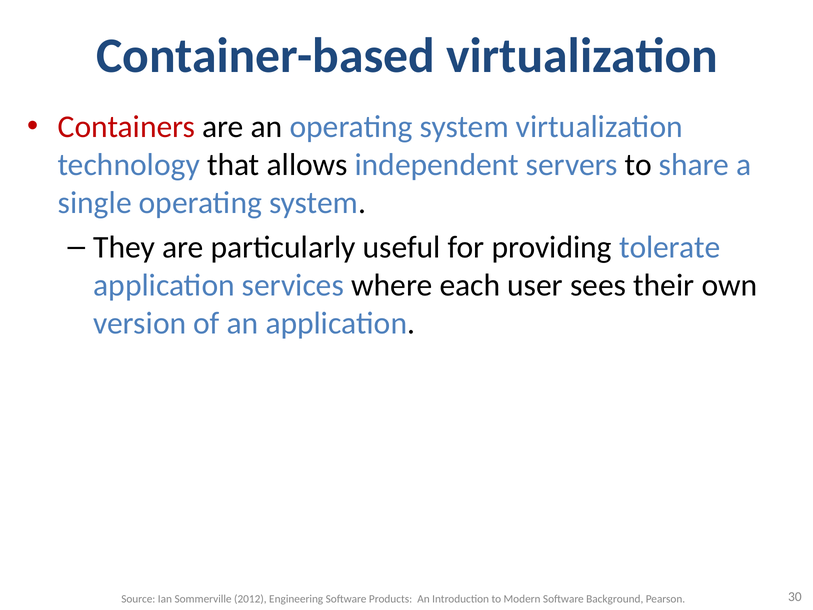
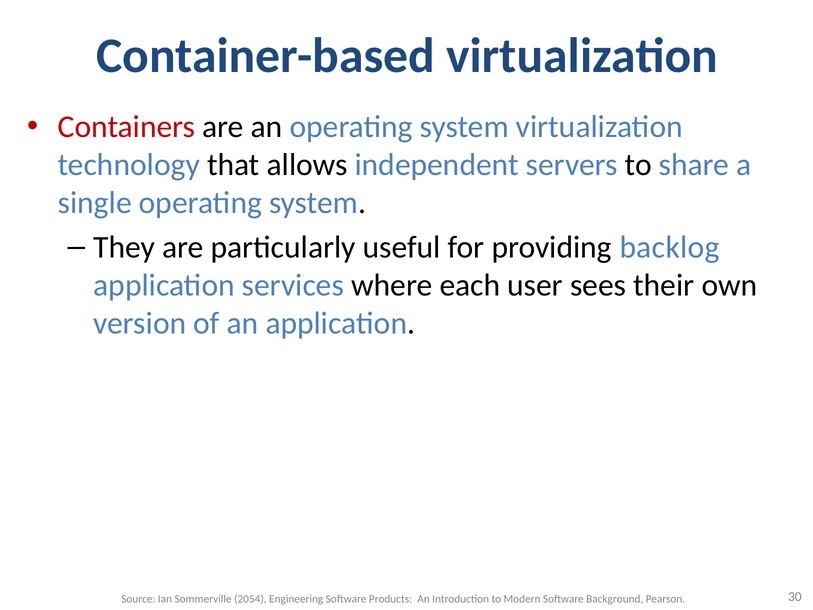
tolerate: tolerate -> backlog (670, 247)
2012: 2012 -> 2054 (250, 599)
